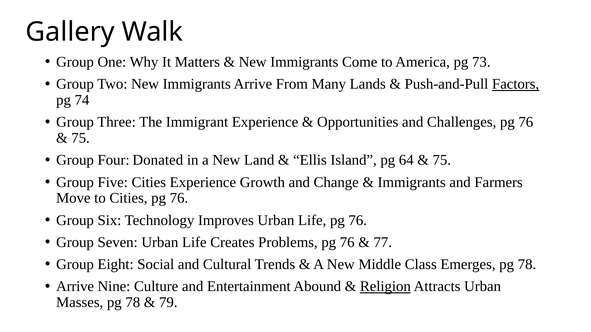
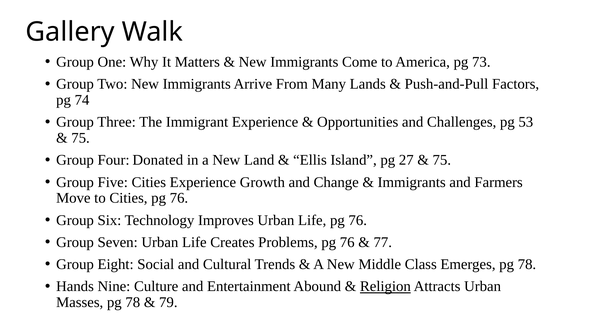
Factors underline: present -> none (516, 84)
Challenges pg 76: 76 -> 53 (526, 122)
64: 64 -> 27 (406, 160)
Arrive: Arrive -> Hands (75, 287)
